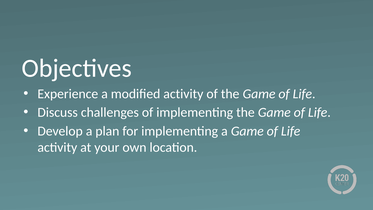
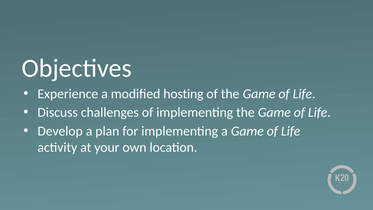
modified activity: activity -> hosting (183, 94)
